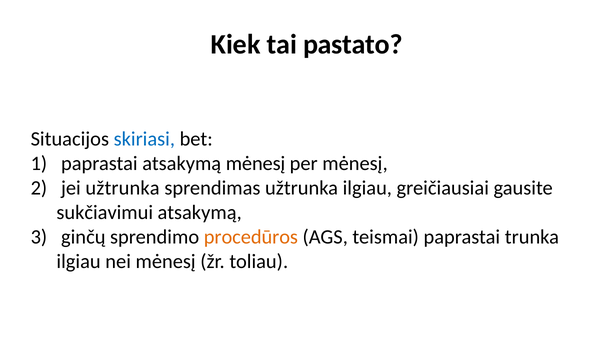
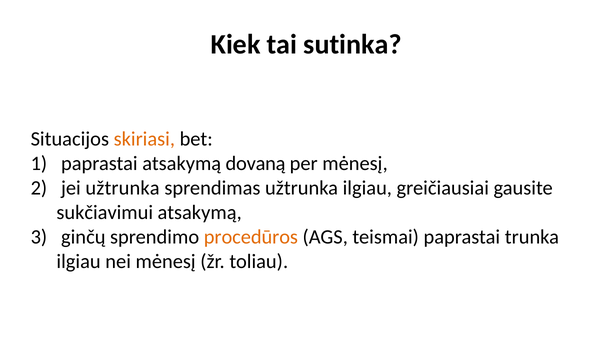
pastato: pastato -> sutinka (353, 44)
skiriasi colour: blue -> orange (144, 139)
atsakymą mėnesį: mėnesį -> dovaną (256, 163)
